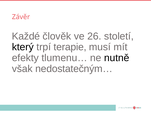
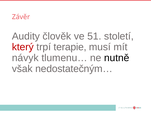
Každé: Každé -> Audity (26, 36)
26: 26 -> 51 (94, 36)
který colour: black -> red (23, 47)
efekty: efekty -> návyk (25, 58)
